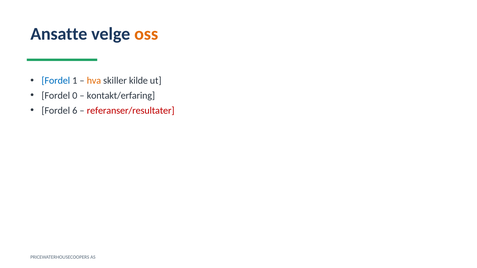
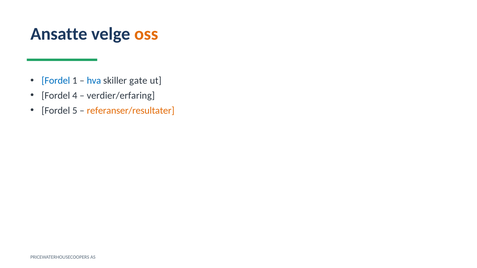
hva colour: orange -> blue (94, 81)
kilde: kilde -> gate (138, 81)
0: 0 -> 4 (75, 96)
kontakt/erfaring: kontakt/erfaring -> verdier/erfaring (121, 96)
6: 6 -> 5 (75, 111)
referanser/resultater colour: red -> orange (131, 111)
